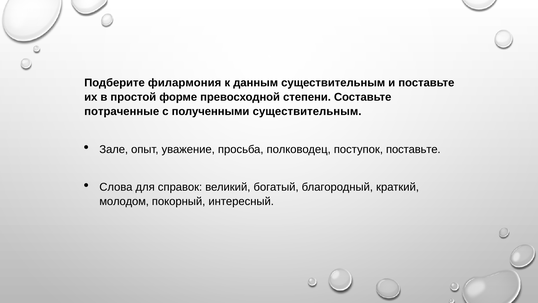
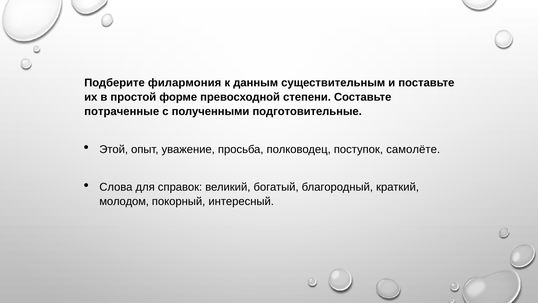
полученными существительным: существительным -> подготовительные (307, 111)
Зале: Зале -> Этой (114, 149)
поступок поставьте: поставьте -> самолёте (413, 149)
